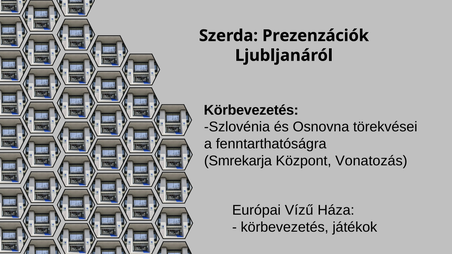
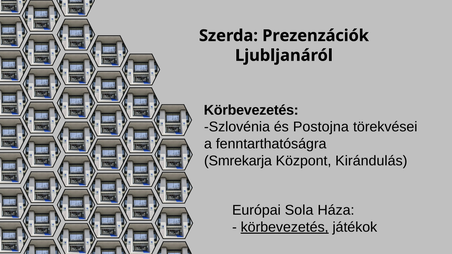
Osnovna: Osnovna -> Postojna (321, 127)
Vonatozás: Vonatozás -> Kirándulás (371, 161)
Vízű: Vízű -> Sola (299, 210)
körbevezetés underline: none -> present (285, 227)
